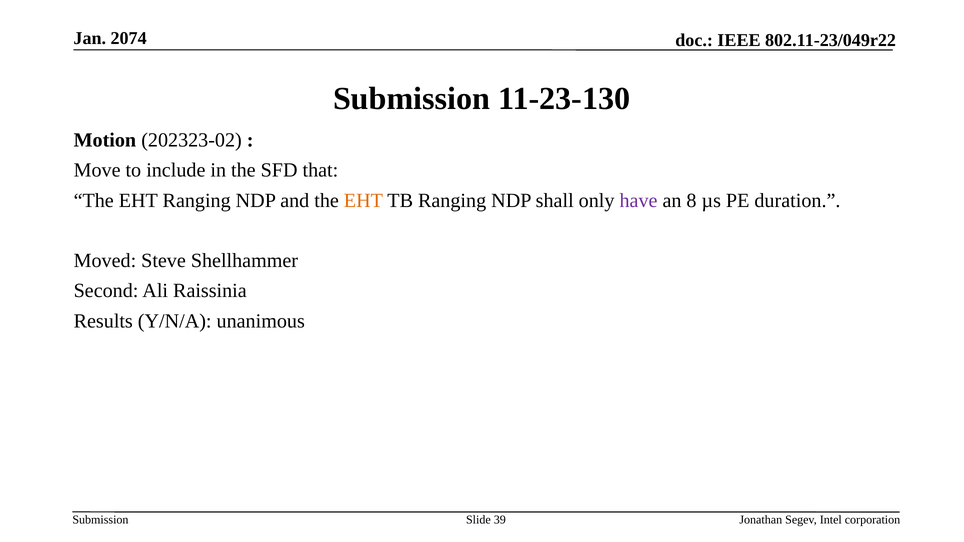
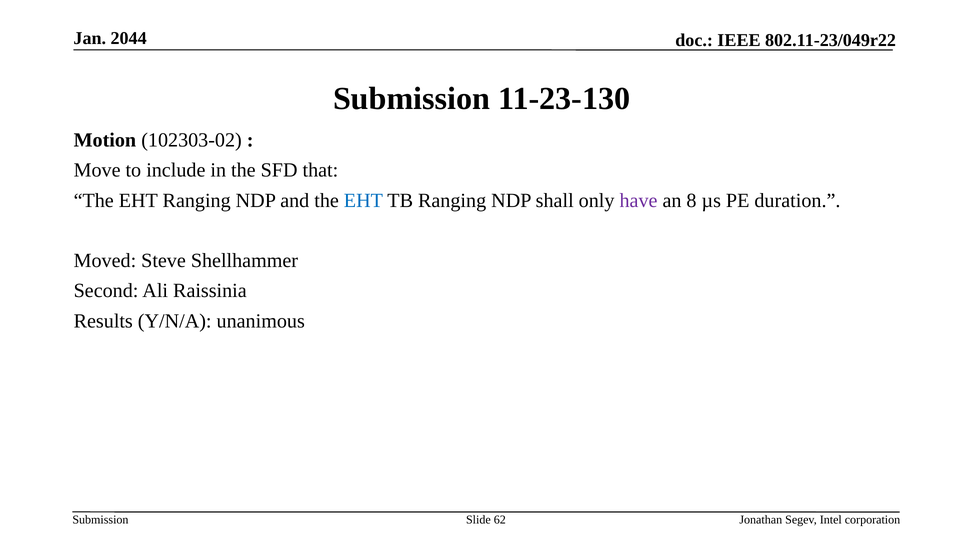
2074: 2074 -> 2044 (129, 38)
202323-02: 202323-02 -> 102303-02 (192, 140)
EHT colour: orange -> blue (363, 200)
39: 39 -> 62 (500, 520)
